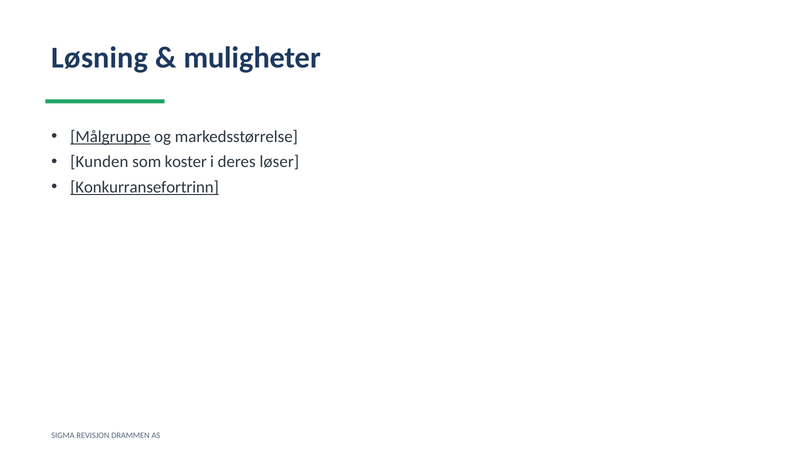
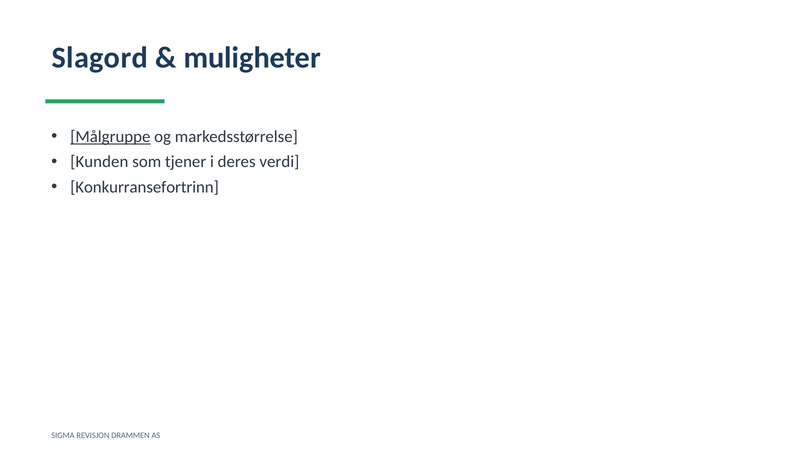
Løsning: Løsning -> Slagord (100, 58)
koster: koster -> tjener (186, 162)
løser: løser -> verdi (279, 162)
Konkurransefortrinn underline: present -> none (145, 187)
